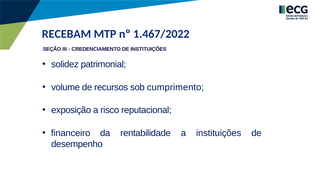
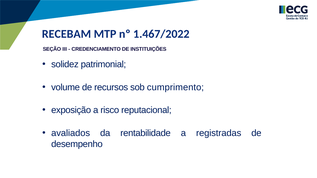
financeiro: financeiro -> avaliados (71, 133)
a instituições: instituições -> registradas (219, 133)
